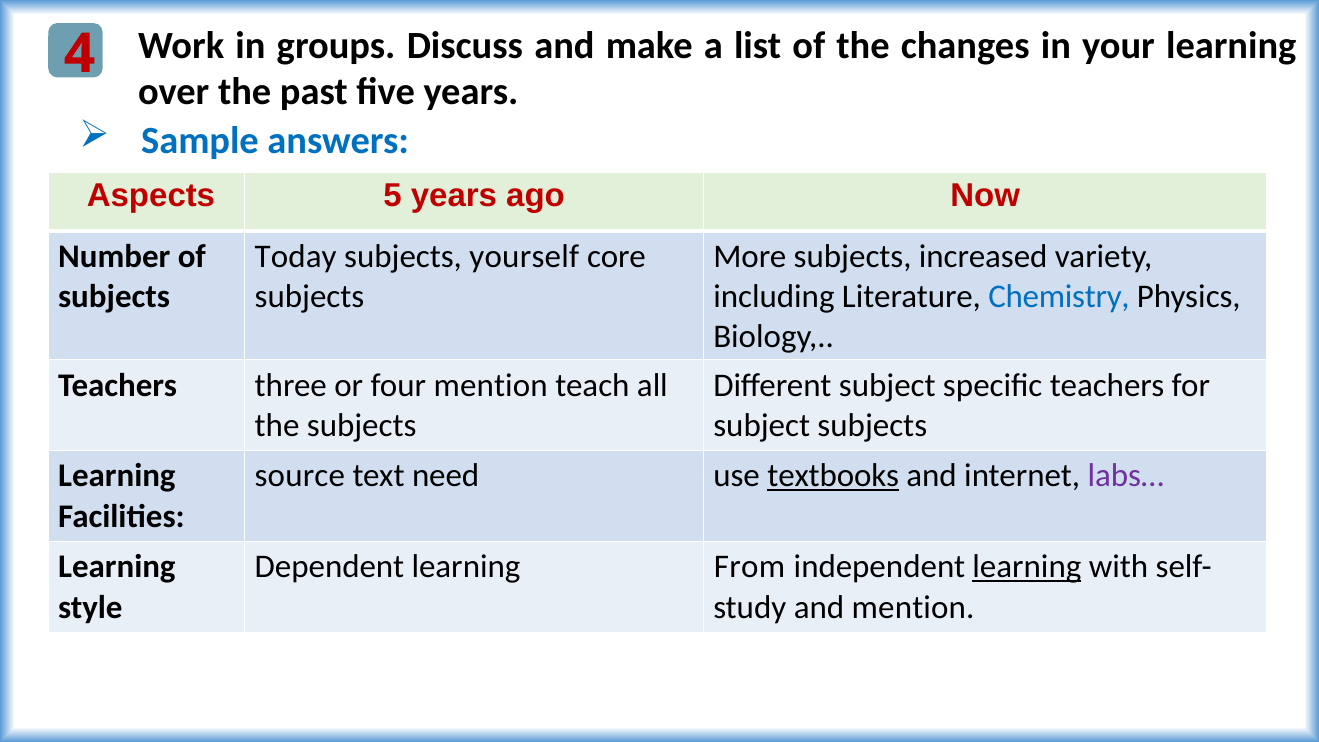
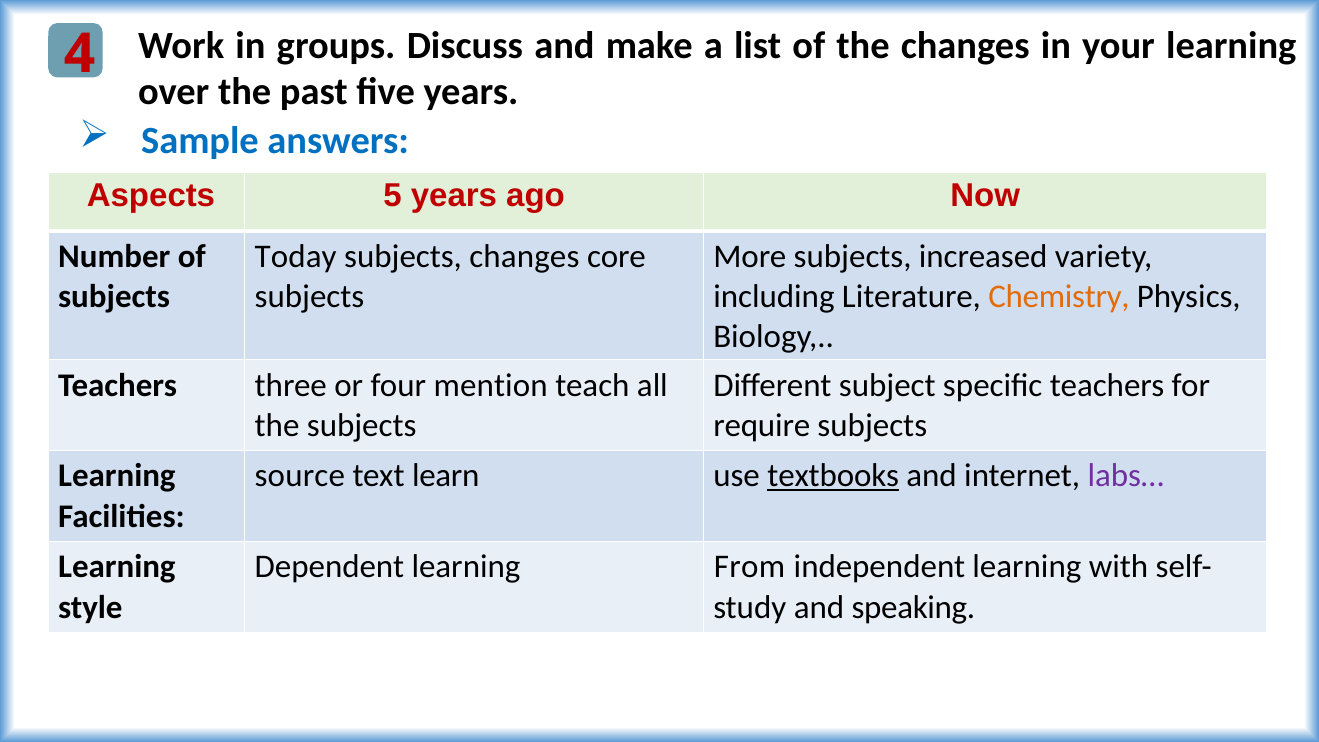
subjects yourself: yourself -> changes (524, 257)
Chemistry colour: blue -> orange (1059, 297)
subject: subject -> require (762, 425)
need: need -> learn (446, 476)
learning underline: present -> none (1027, 567)
and mention: mention -> speaking (913, 607)
